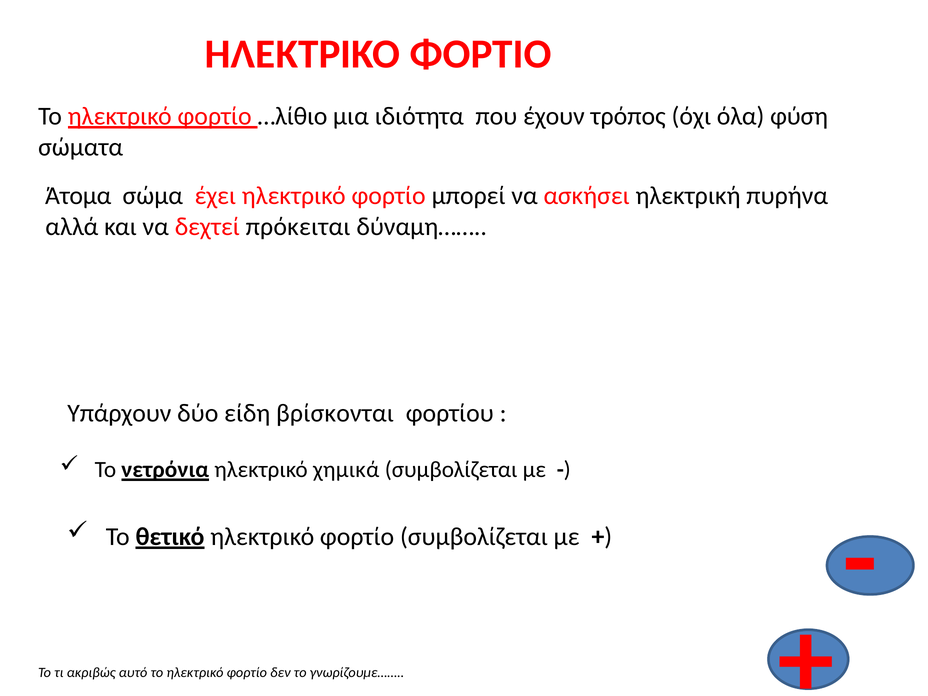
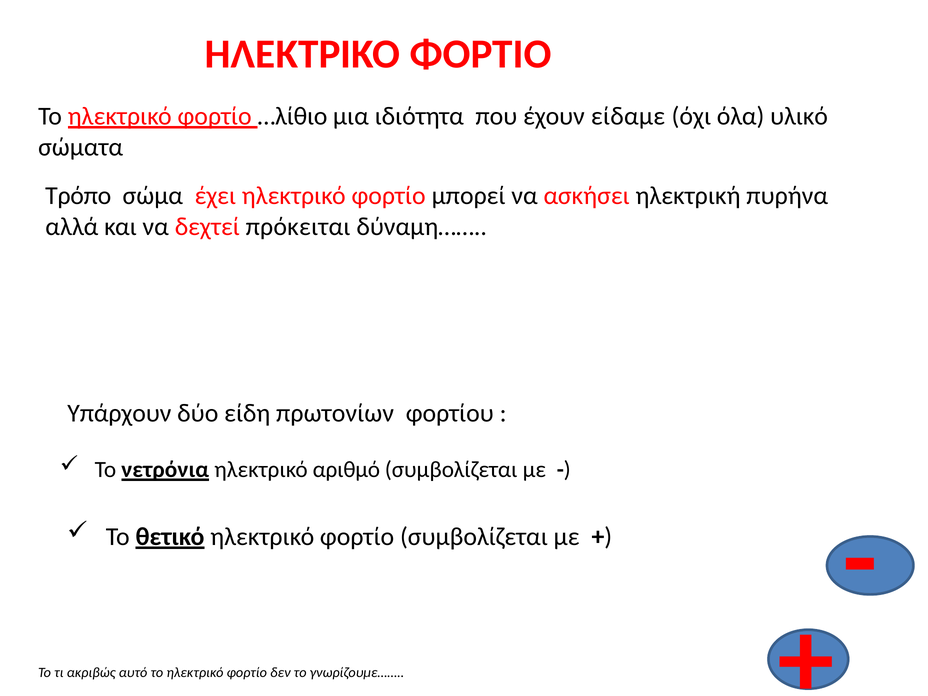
τρόπος: τρόπος -> είδαμε (628, 116)
φύση: φύση -> υλικό (799, 116)
Άτομα: Άτομα -> Τρόπο (78, 196)
βρίσκονται: βρίσκονται -> πρωτονίων (335, 413)
χημικά: χημικά -> αριθμό (346, 470)
